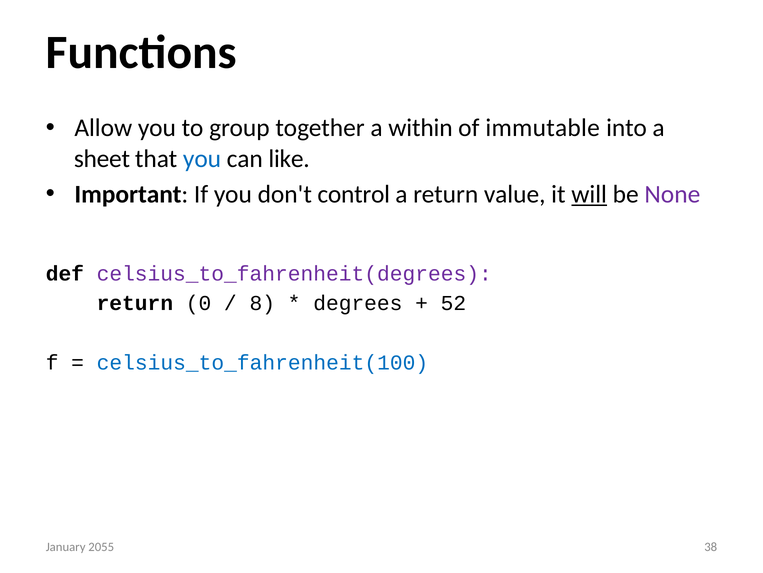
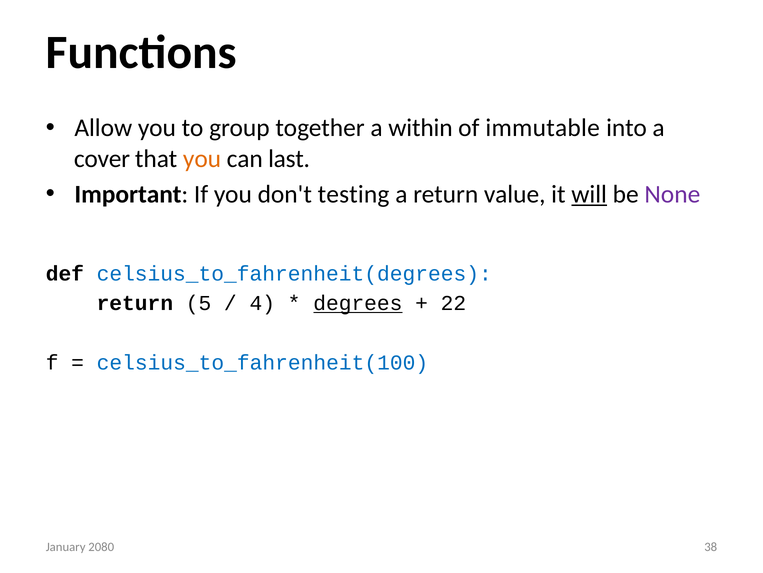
sheet: sheet -> cover (102, 158)
you colour: blue -> orange (202, 158)
like: like -> last (289, 158)
control: control -> testing (354, 194)
celsius_to_fahrenheit(degrees colour: purple -> blue (294, 273)
0: 0 -> 5 (199, 303)
8: 8 -> 4 (262, 303)
degrees underline: none -> present (358, 303)
52: 52 -> 22 (453, 303)
2055: 2055 -> 2080 (101, 546)
